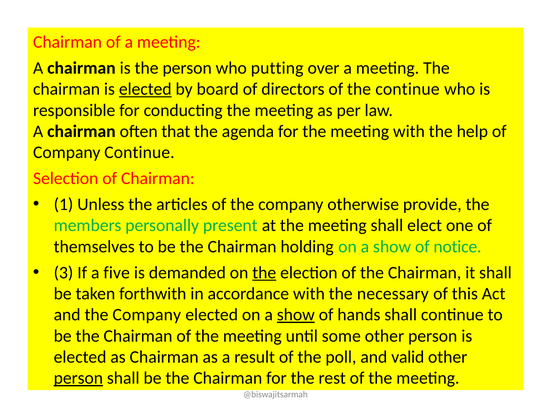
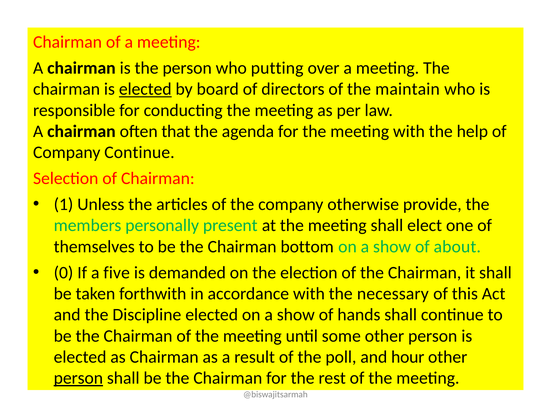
the continue: continue -> maintain (408, 89)
holding: holding -> bottom (307, 247)
notice: notice -> about (457, 247)
3: 3 -> 0 (64, 273)
the underline: present -> none (264, 273)
and the Company: Company -> Discipline (147, 315)
show underline: present -> none (296, 315)
valid: valid -> hour (408, 357)
